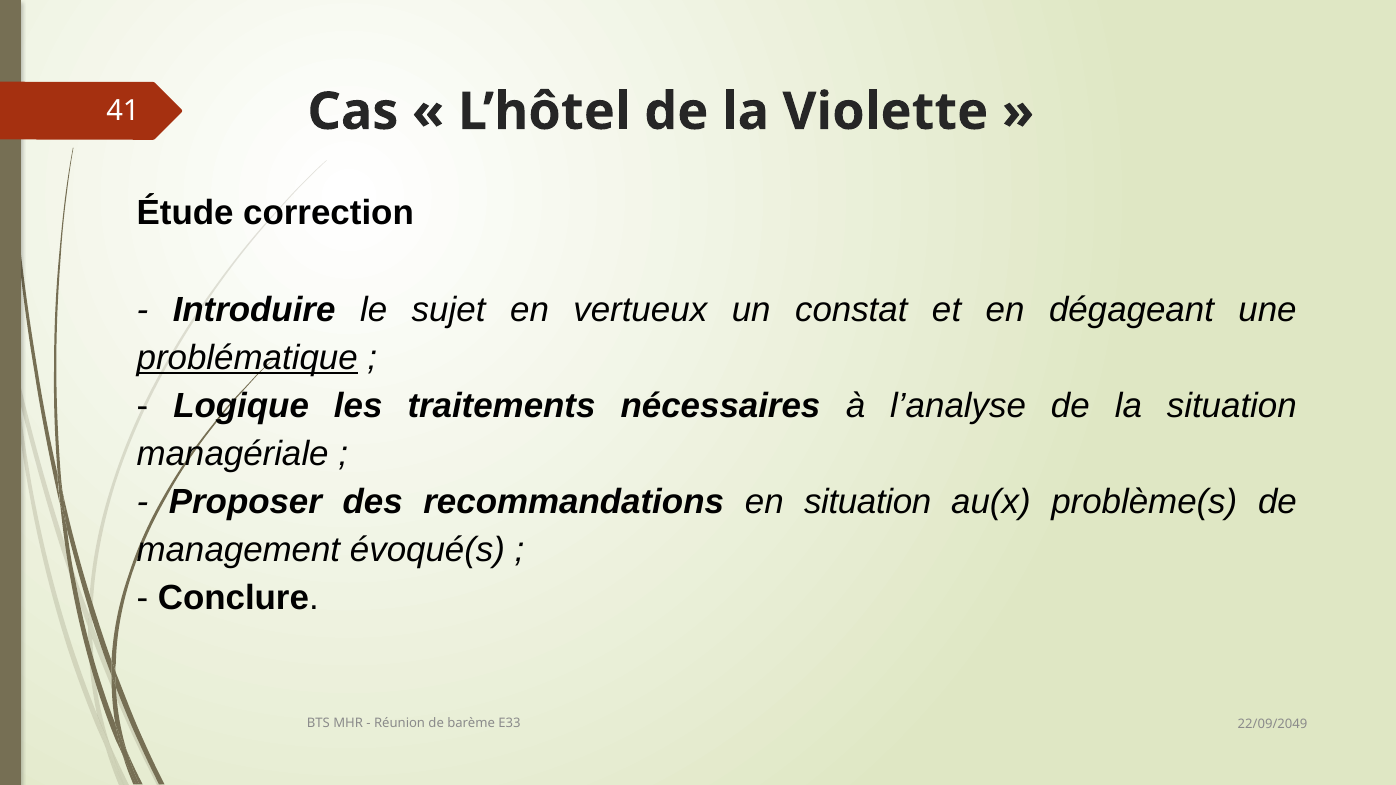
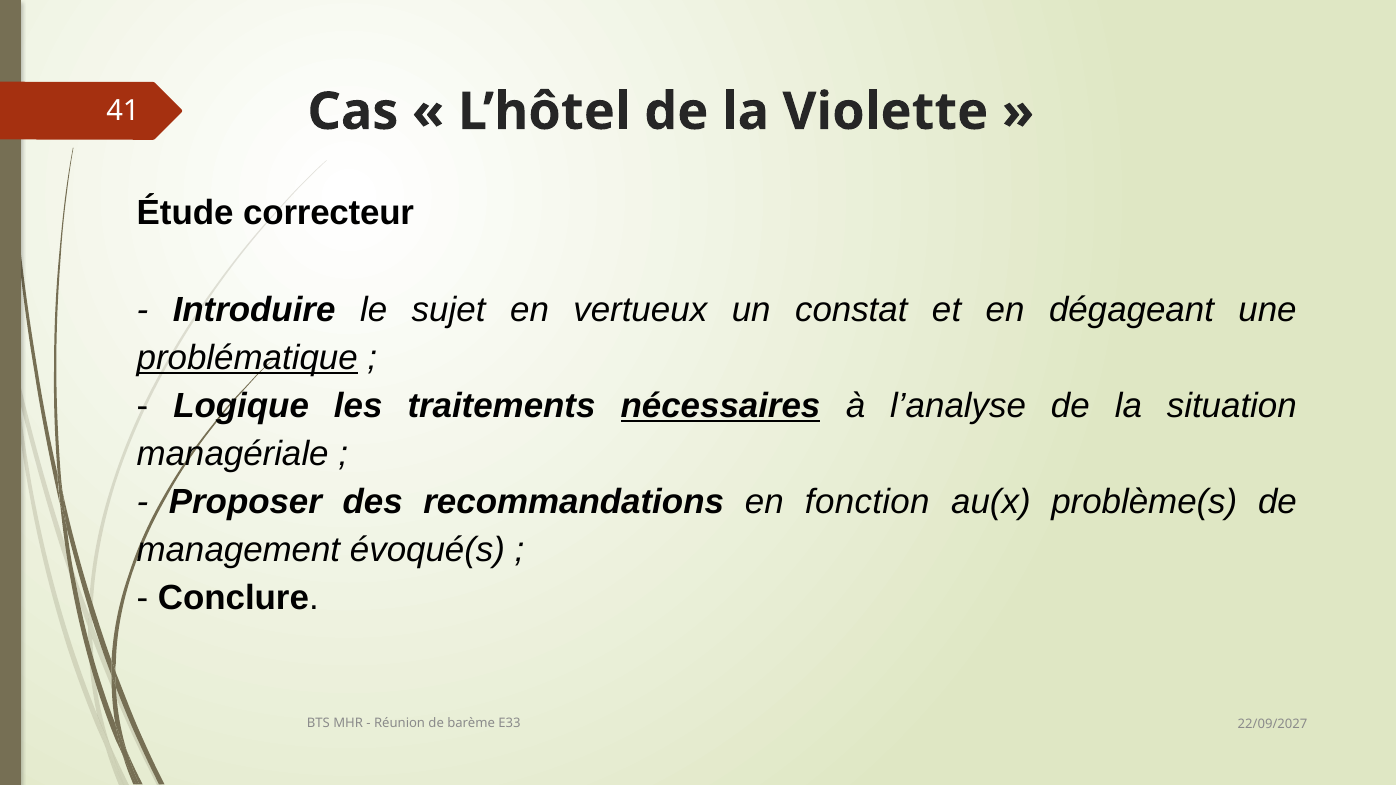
correction: correction -> correcteur (329, 213)
nécessaires underline: none -> present (720, 406)
en situation: situation -> fonction (867, 502)
22/09/2049: 22/09/2049 -> 22/09/2027 (1273, 724)
